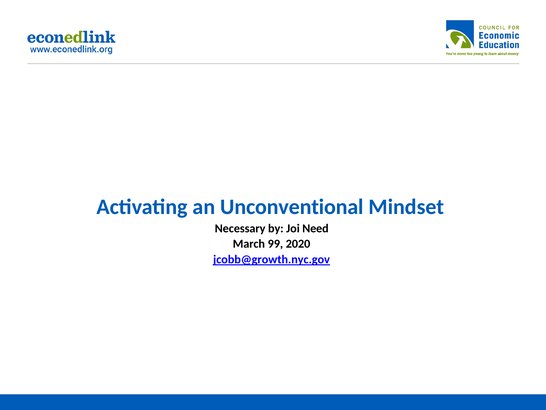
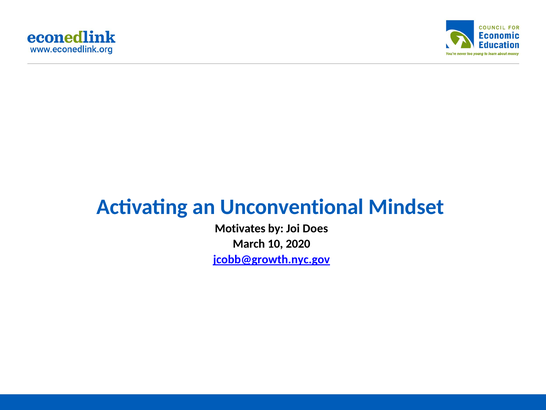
Necessary: Necessary -> Motivates (240, 228)
Need: Need -> Does (315, 228)
99: 99 -> 10 (275, 244)
